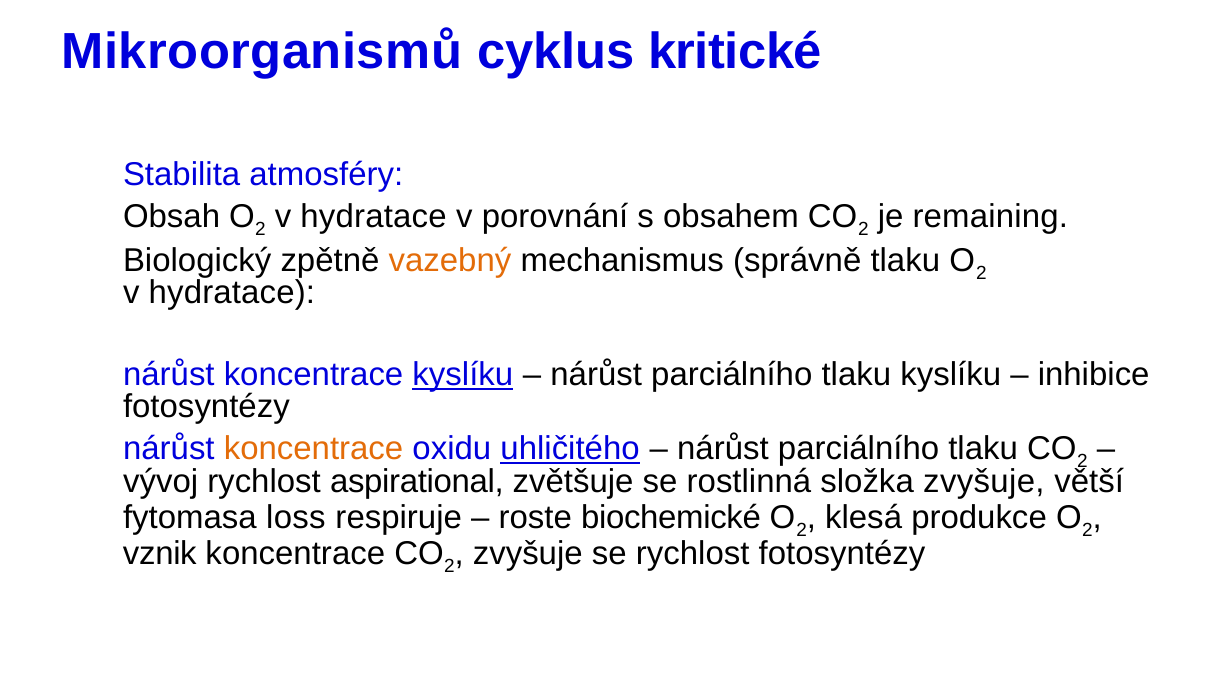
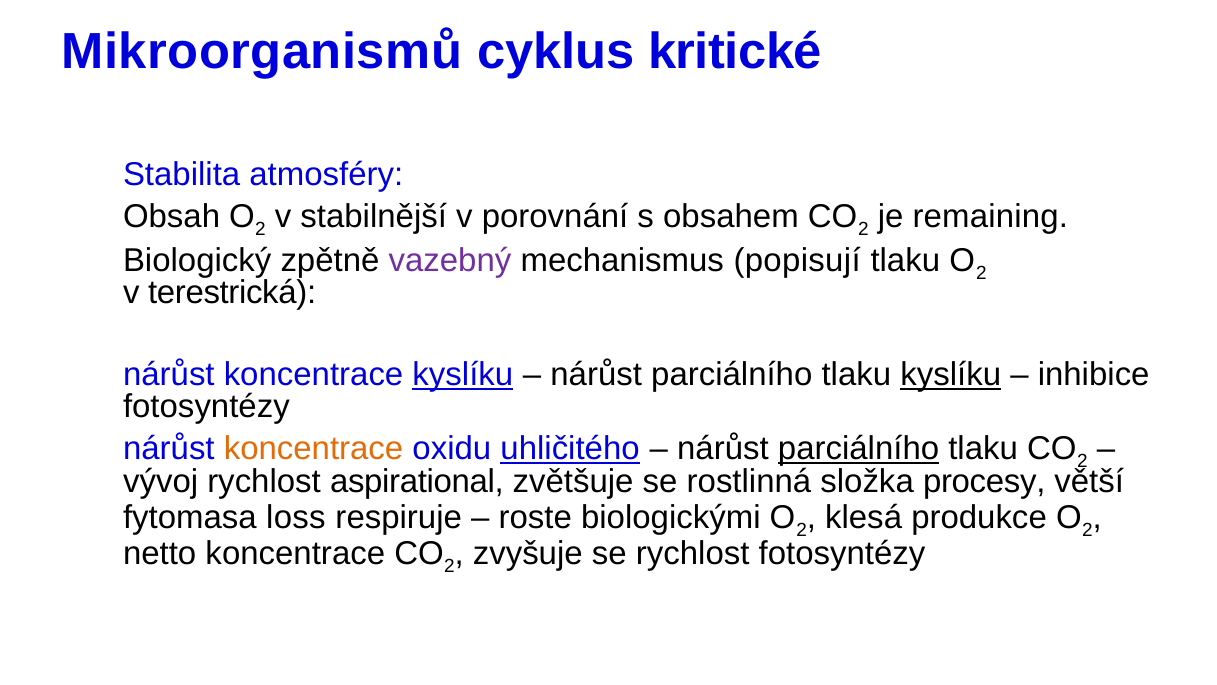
hydratace: hydratace -> stabilnější (374, 217)
vazebný colour: orange -> purple (450, 260)
správně: správně -> popisují (797, 260)
hydratace: hydratace -> terestrická (232, 293)
kyslíku underline: none -> present (951, 374)
parciálního underline: none -> present (859, 449)
složka zvyšuje: zvyšuje -> procesy (984, 481)
biochemické: biochemické -> biologickými (671, 517)
vznik: vznik -> netto (160, 553)
